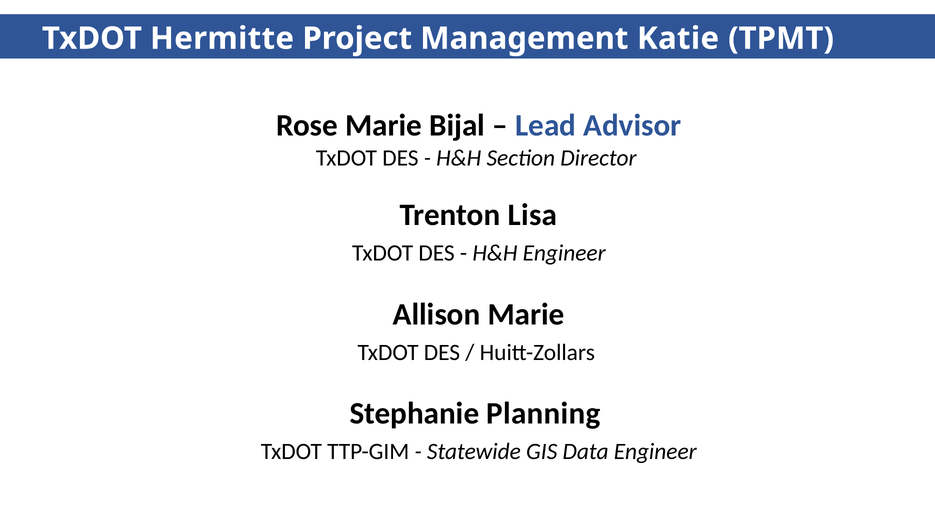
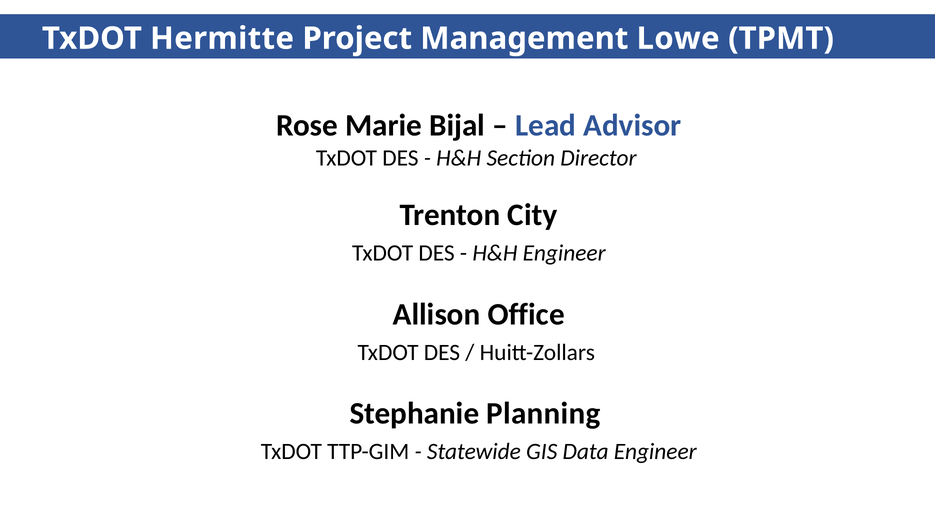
Katie: Katie -> Lowe (678, 38)
Lisa: Lisa -> City (533, 215)
Allison Marie: Marie -> Office (526, 314)
